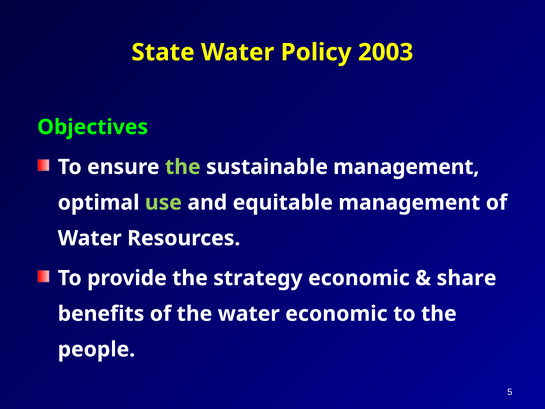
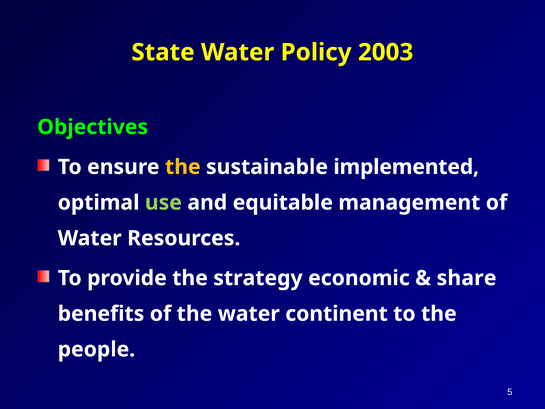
the colour: light green -> yellow (183, 167)
sustainable management: management -> implemented (406, 167)
water economic: economic -> continent (337, 314)
